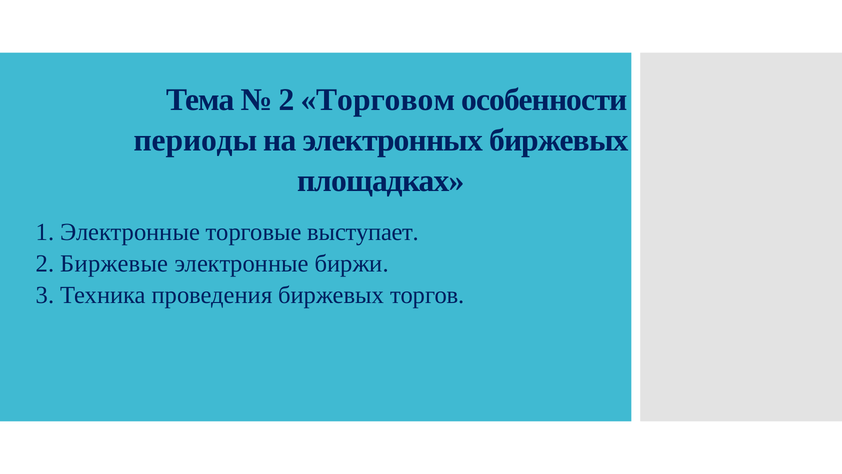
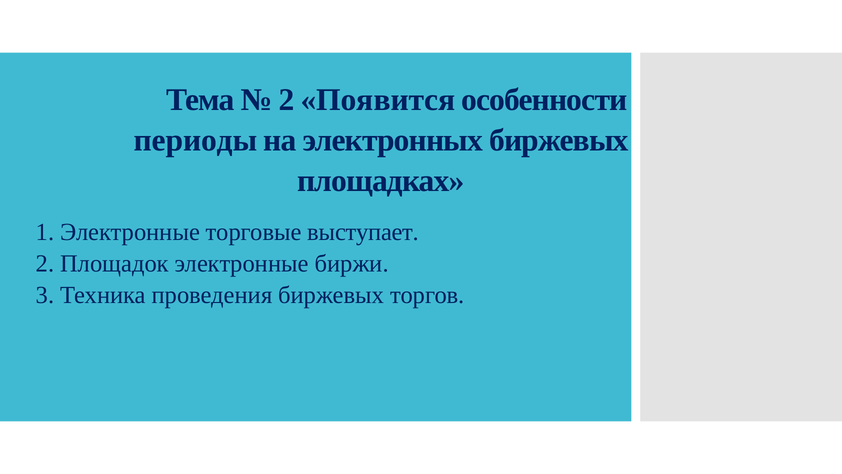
Торговом: Торговом -> Появится (378, 100)
Биржевые: Биржевые -> Площадок (114, 263)
